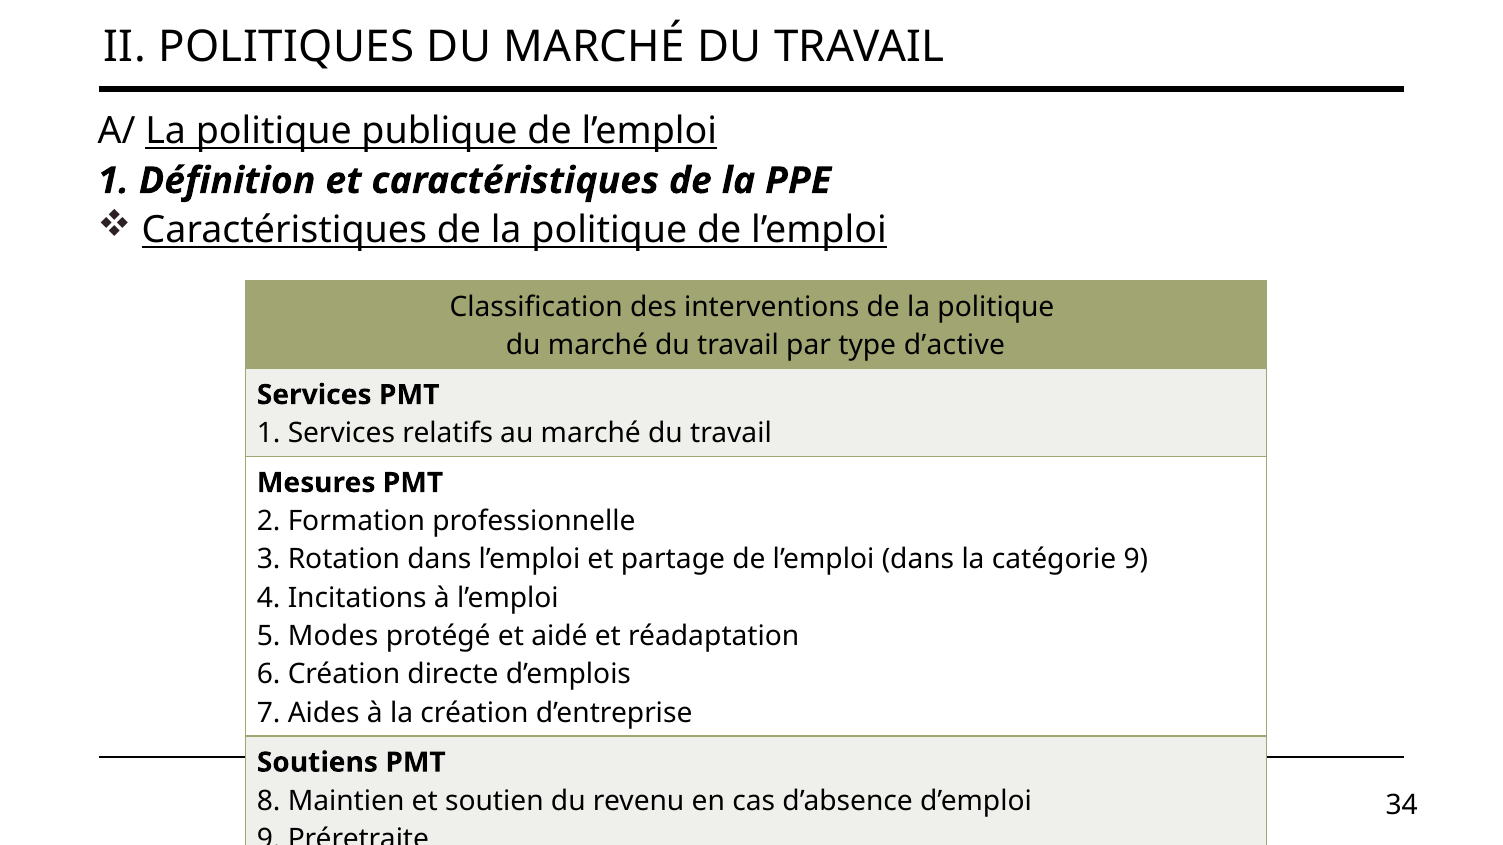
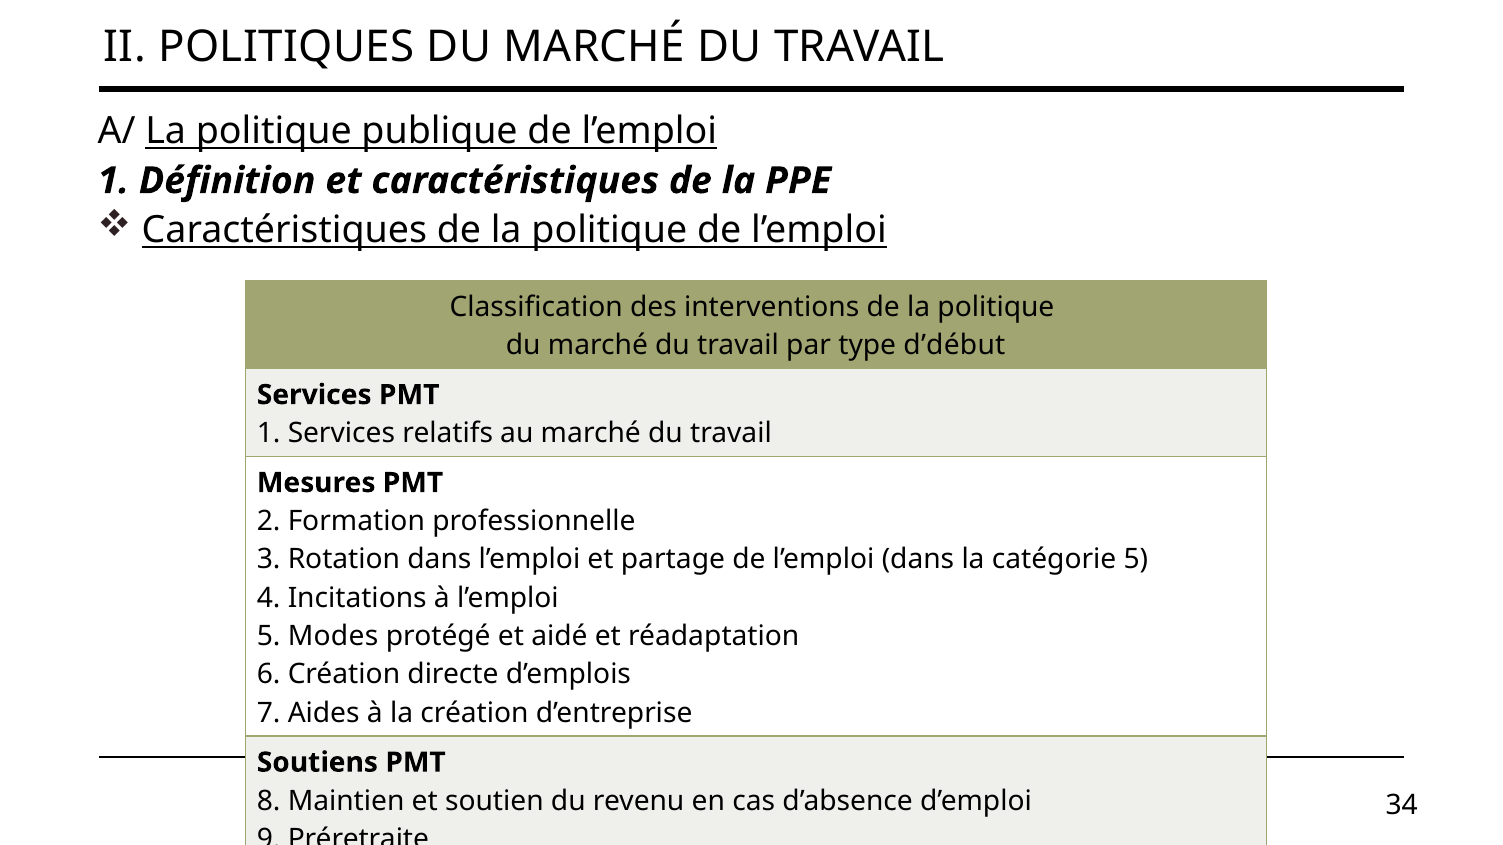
d’active: d’active -> d’début (954, 345)
catégorie 9: 9 -> 5 (1136, 560)
